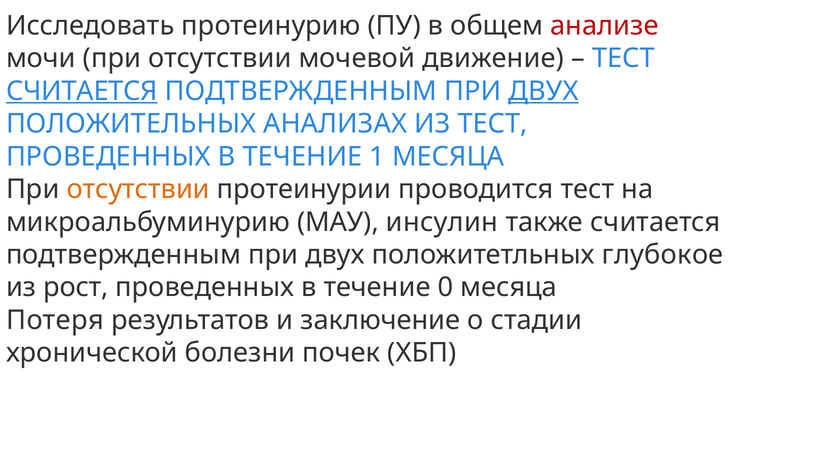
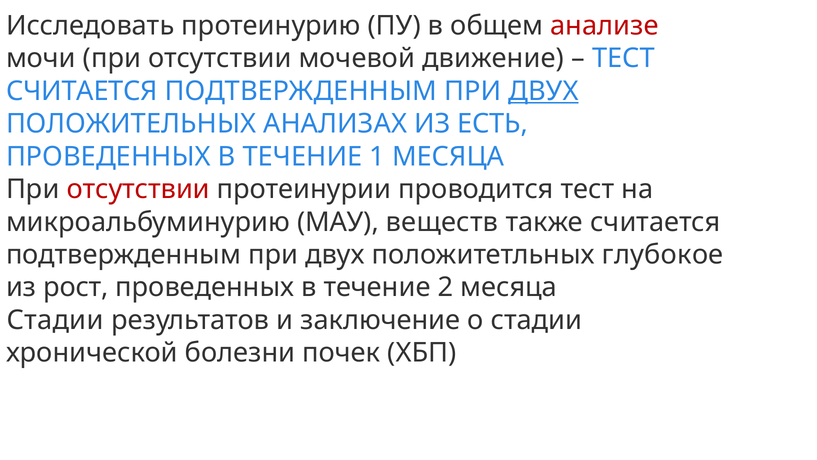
СЧИТАЕТСЯ underline: present -> none (82, 91)
ИЗ ТЕСТ: ТЕСТ -> ЕСТЬ (493, 124)
отсутствии colour: orange -> red (138, 189)
инсулин: инсулин -> веществ (442, 222)
0: 0 -> 2 (446, 287)
Потеря: Потеря -> Стадии (55, 320)
